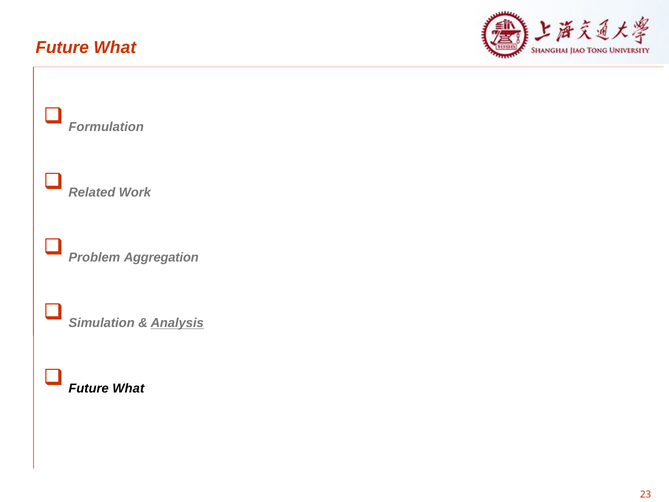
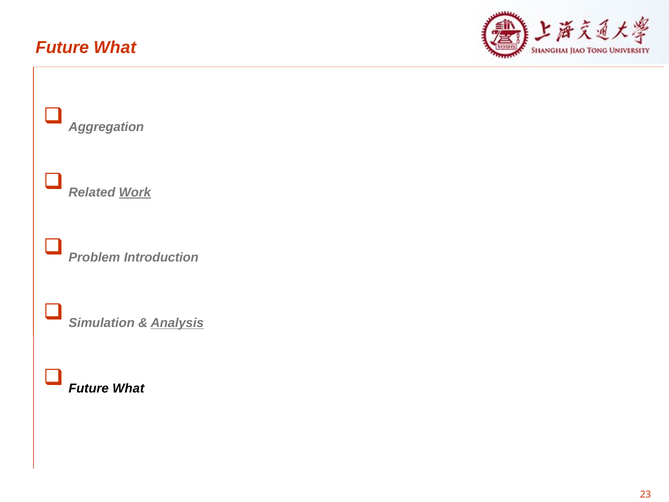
Formulation: Formulation -> Aggregation (106, 127)
Work underline: none -> present (135, 192)
Aggregation: Aggregation -> Introduction (161, 258)
